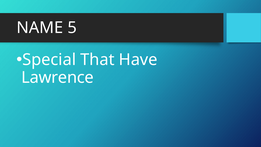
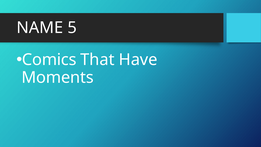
Special: Special -> Comics (49, 60)
Lawrence: Lawrence -> Moments (58, 77)
